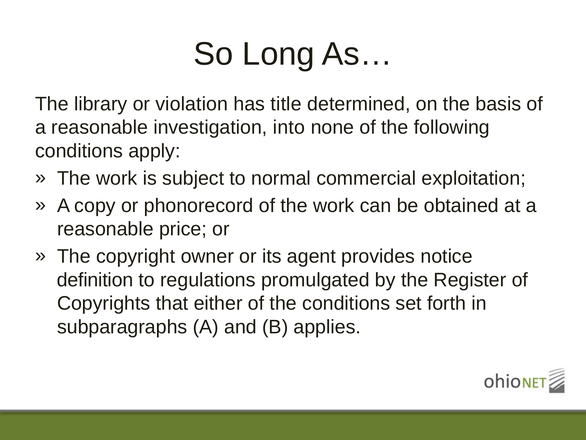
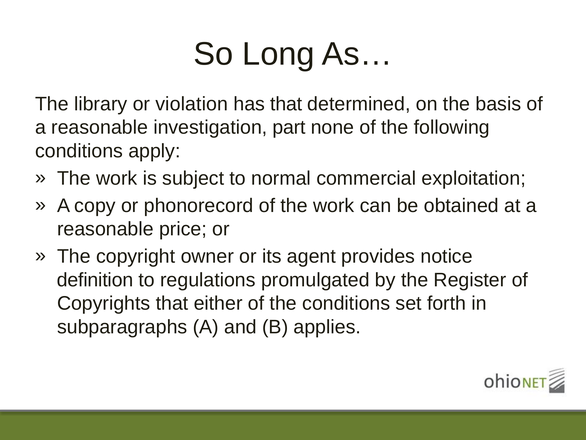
has title: title -> that (286, 104)
into: into -> part (289, 127)
